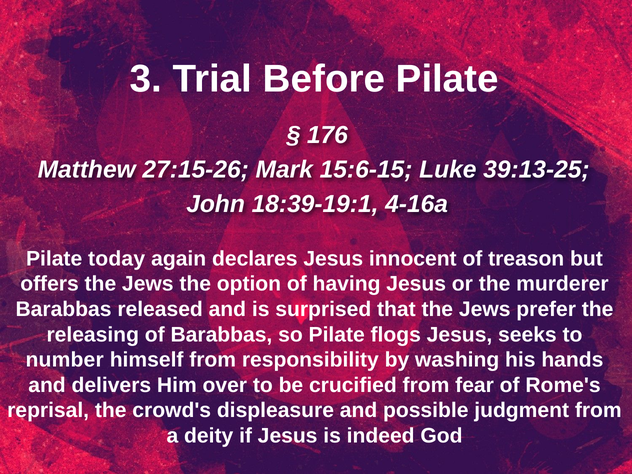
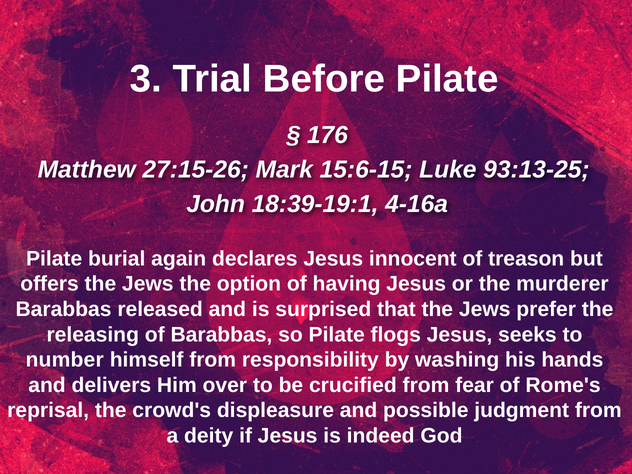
39:13-25: 39:13-25 -> 93:13-25 (536, 170)
today: today -> burial (117, 259)
